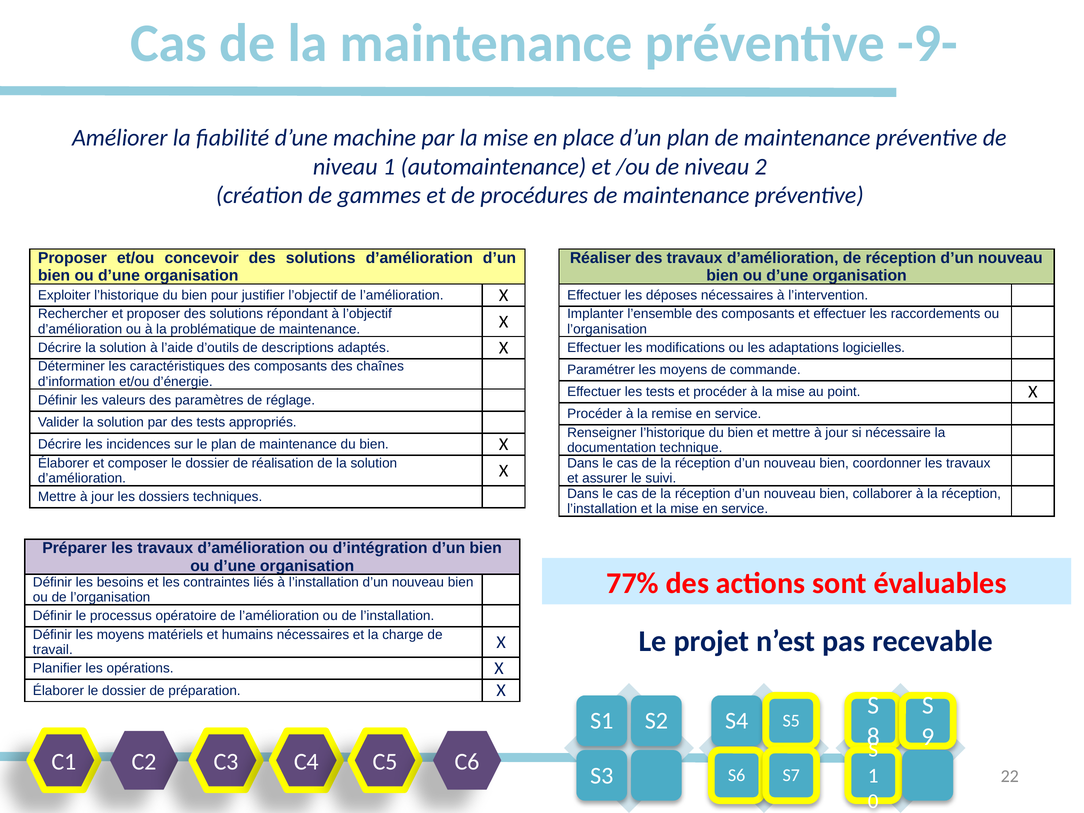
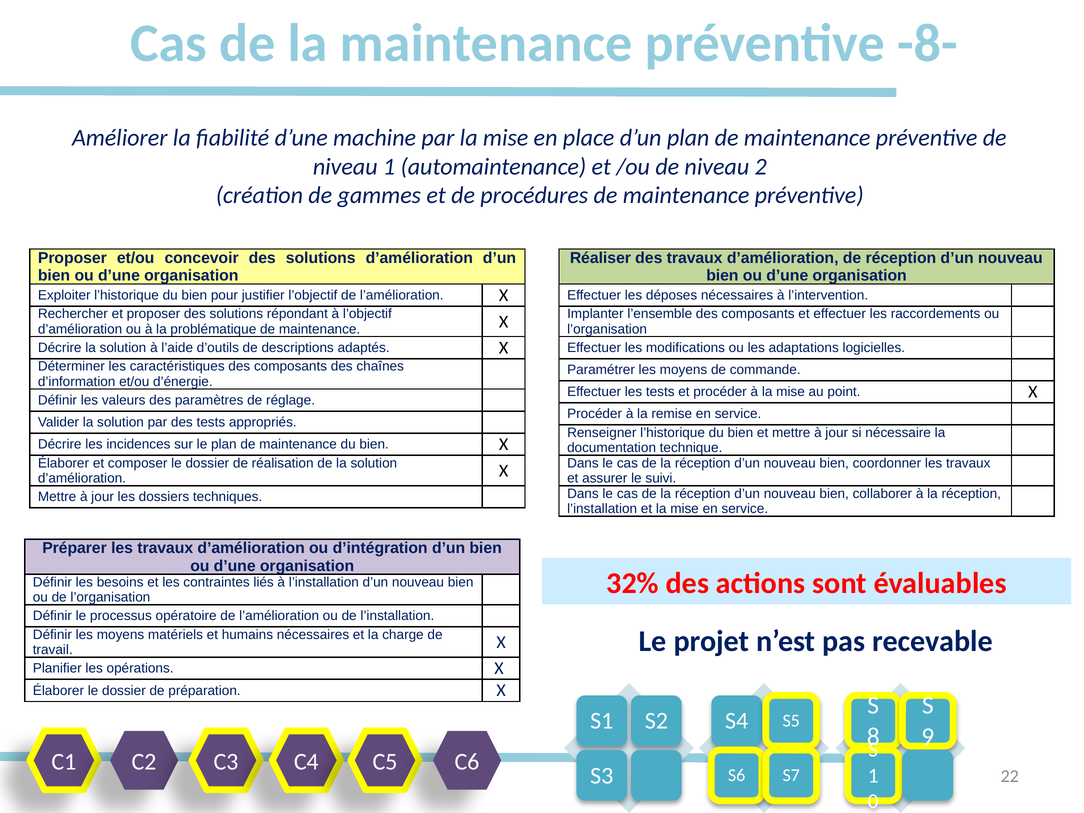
-9-: -9- -> -8- (927, 43)
77%: 77% -> 32% (633, 583)
